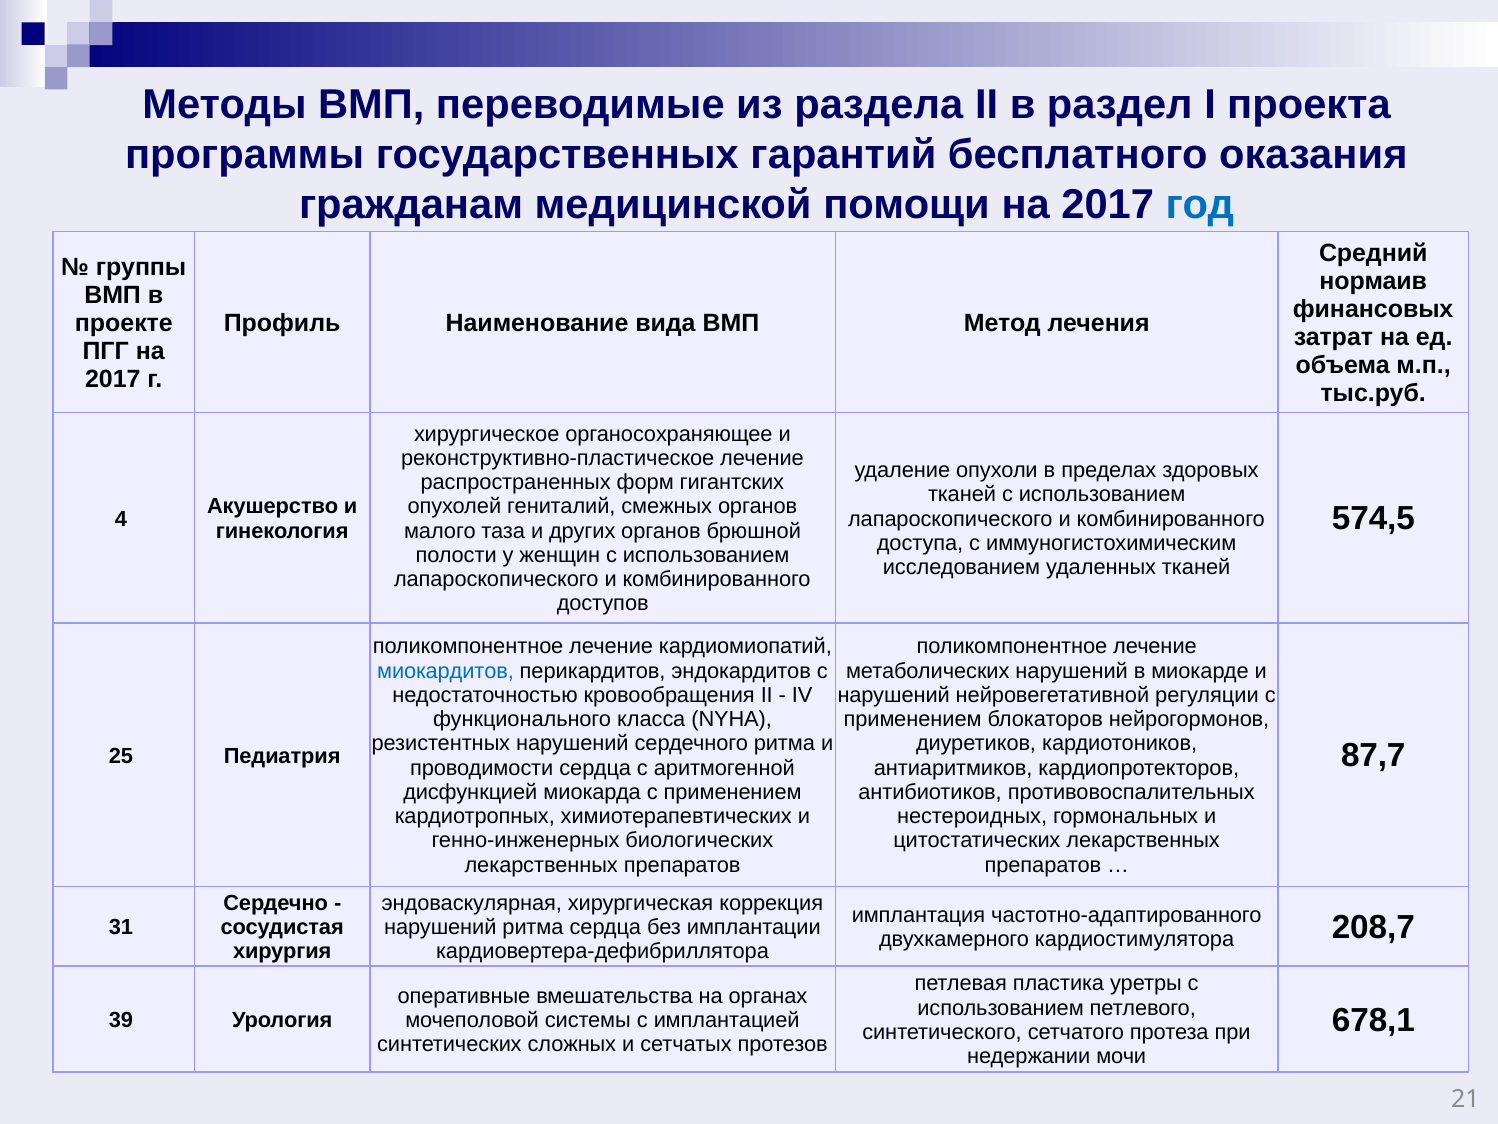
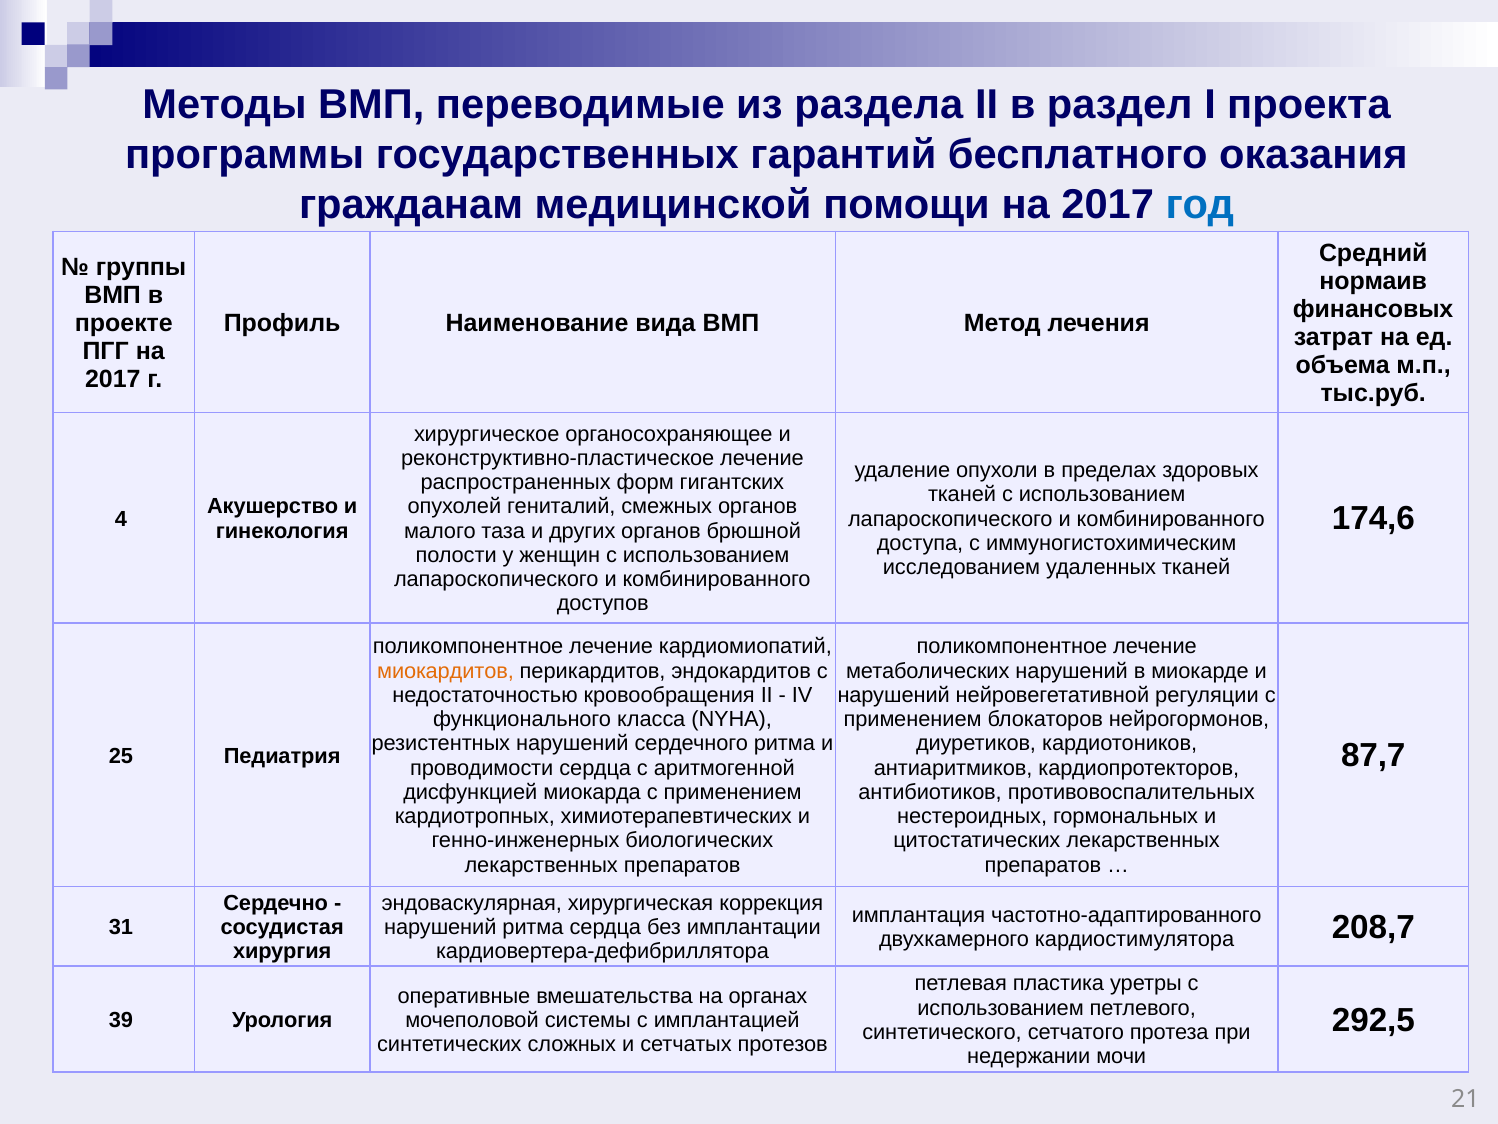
574,5: 574,5 -> 174,6 (1373, 519)
миокардитов colour: blue -> orange (446, 671)
678,1: 678,1 -> 292,5 (1373, 1020)
